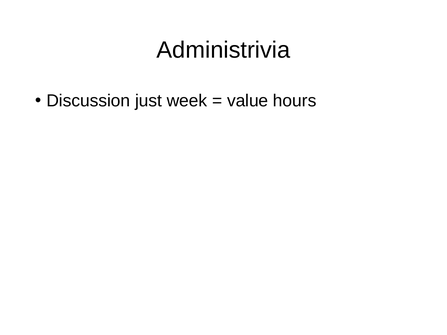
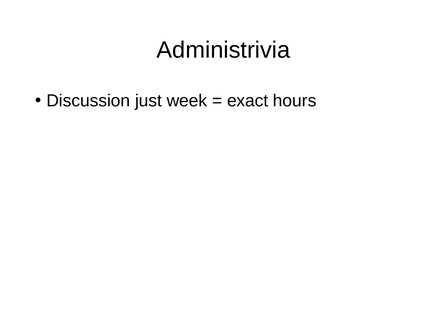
value: value -> exact (248, 101)
